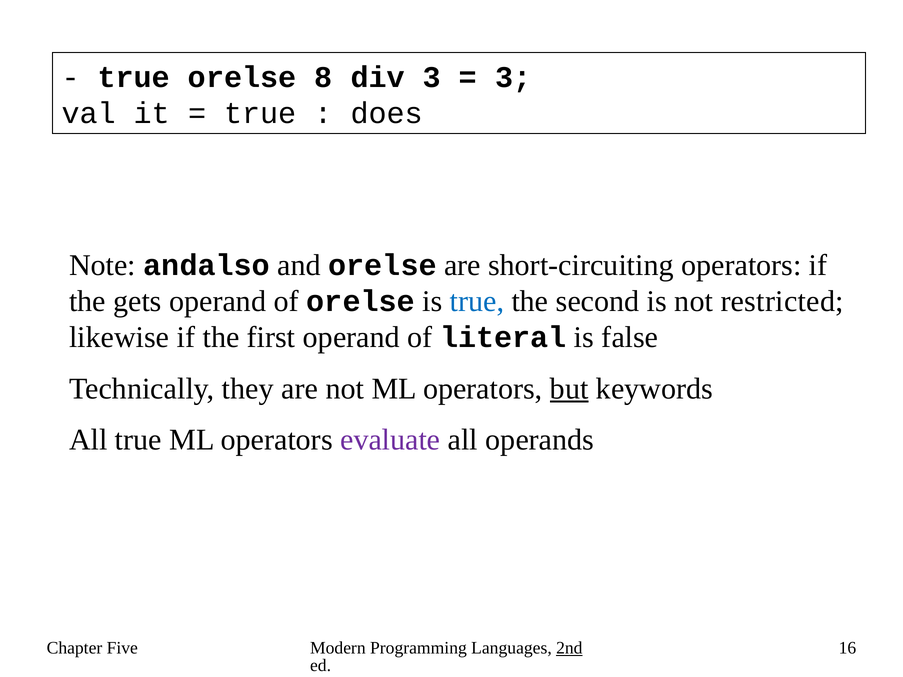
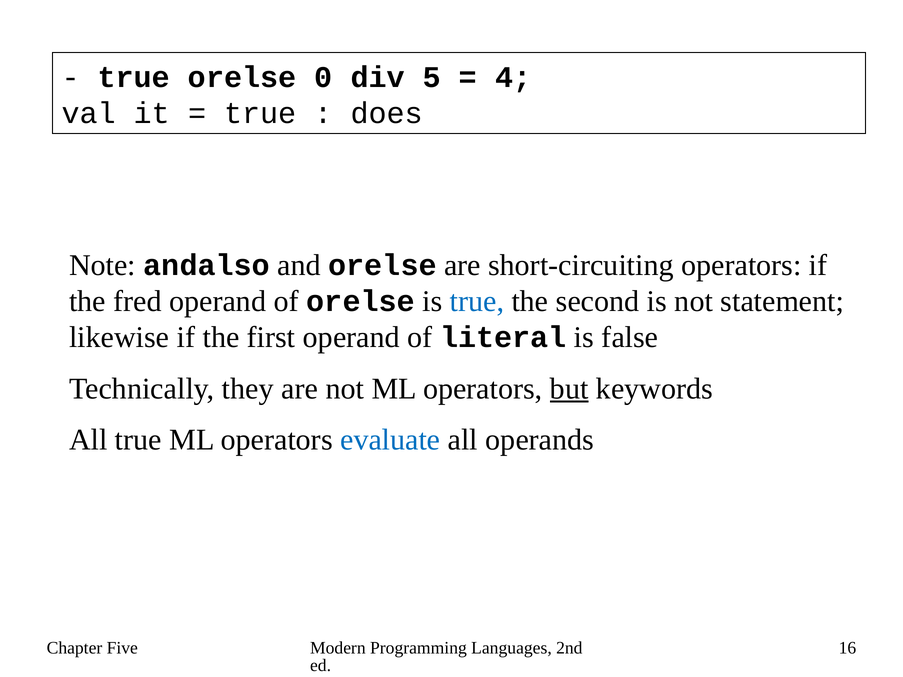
8: 8 -> 0 (323, 77)
div 3: 3 -> 5 (432, 77)
3: 3 -> 4 (513, 77)
gets: gets -> fred (137, 301)
restricted: restricted -> statement (782, 301)
evaluate colour: purple -> blue (390, 440)
2nd underline: present -> none (569, 648)
